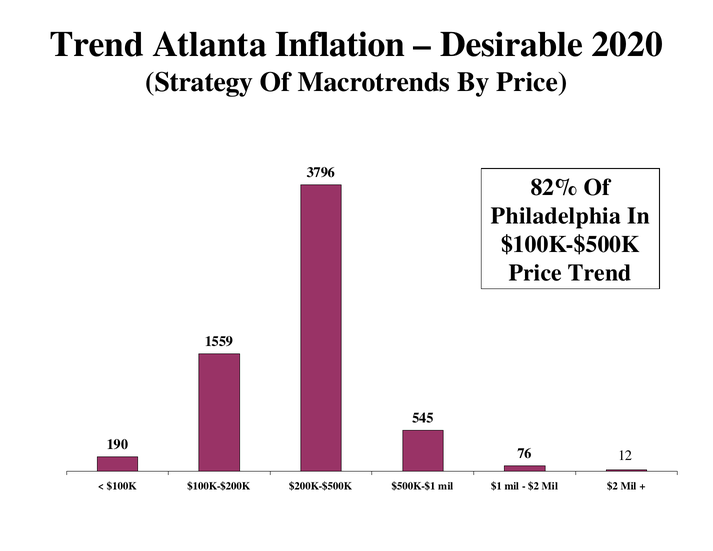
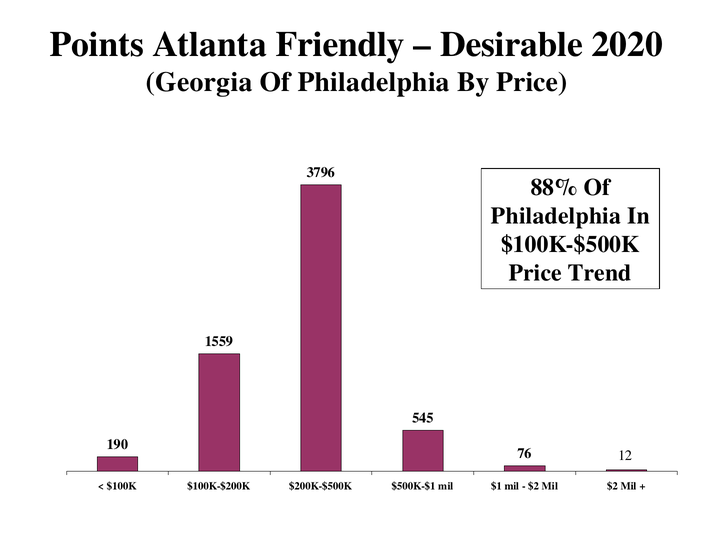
Trend: Trend -> Points (97, 44)
Inflation: Inflation -> Friendly (340, 44)
Strategy: Strategy -> Georgia (199, 82)
Macrotrends: Macrotrends -> Philadelphia (374, 82)
82%: 82% -> 88% (554, 188)
